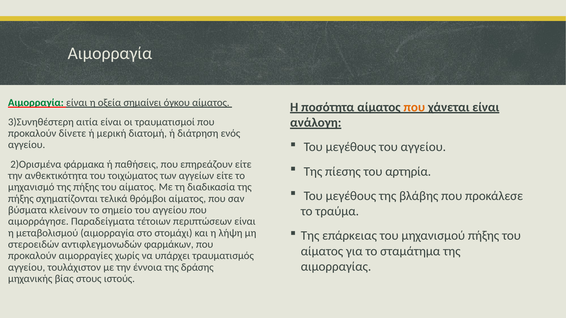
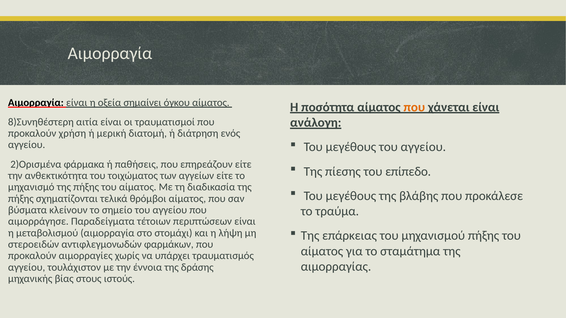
Αιμορραγία colour: green -> black (36, 103)
3)Συνηθέστερη: 3)Συνηθέστερη -> 8)Συνηθέστερη (41, 122)
δίνετε: δίνετε -> χρήση (72, 134)
αρτηρία: αρτηρία -> επίπεδο (408, 172)
